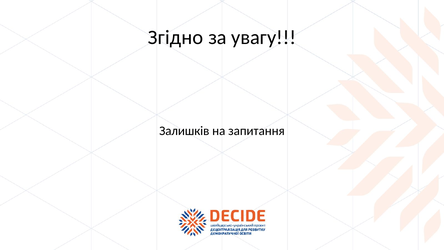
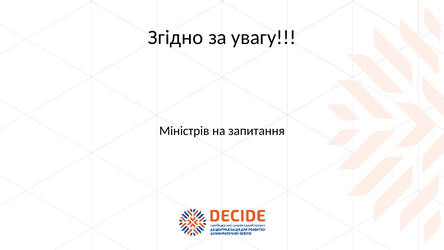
Залишків: Залишків -> Міністрів (184, 131)
